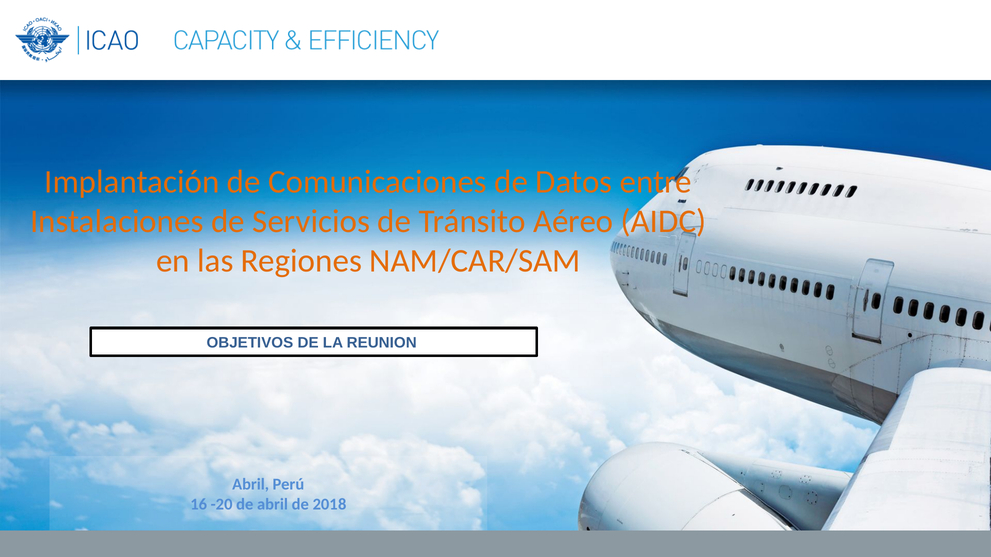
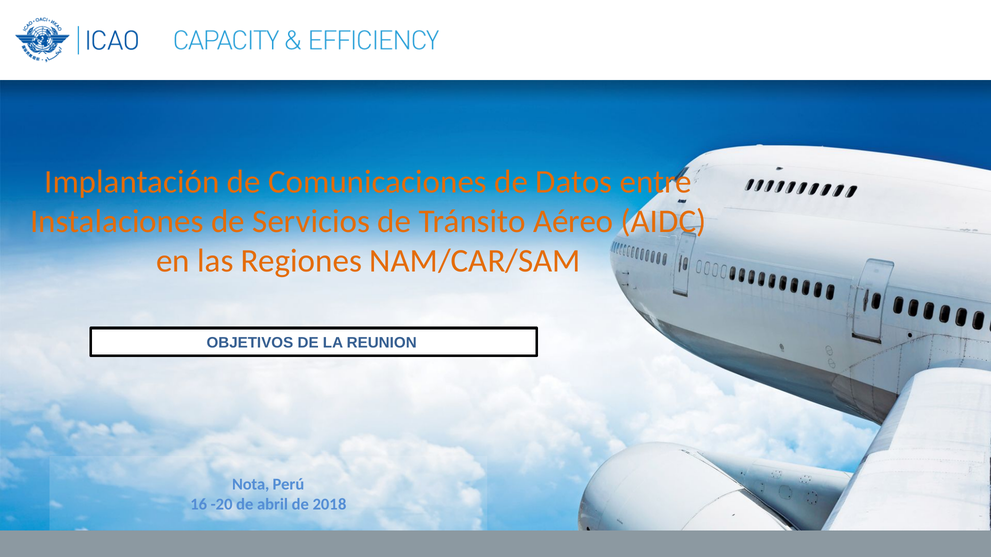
Abril: Abril -> Nota (251, 485)
